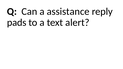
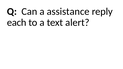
pads: pads -> each (17, 23)
